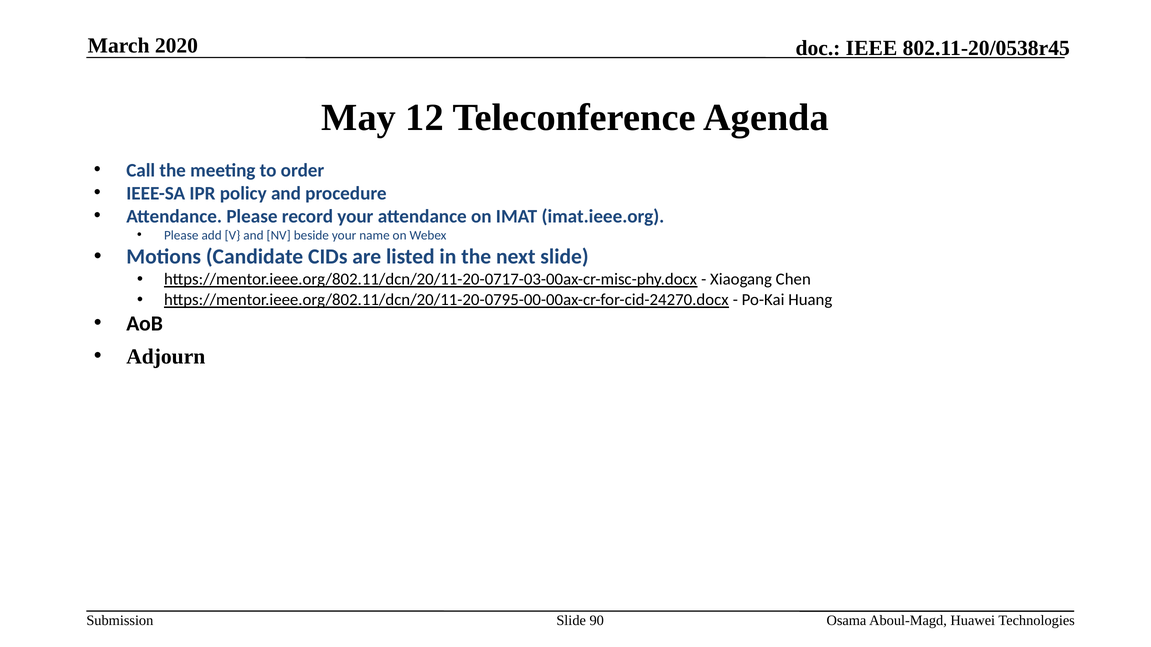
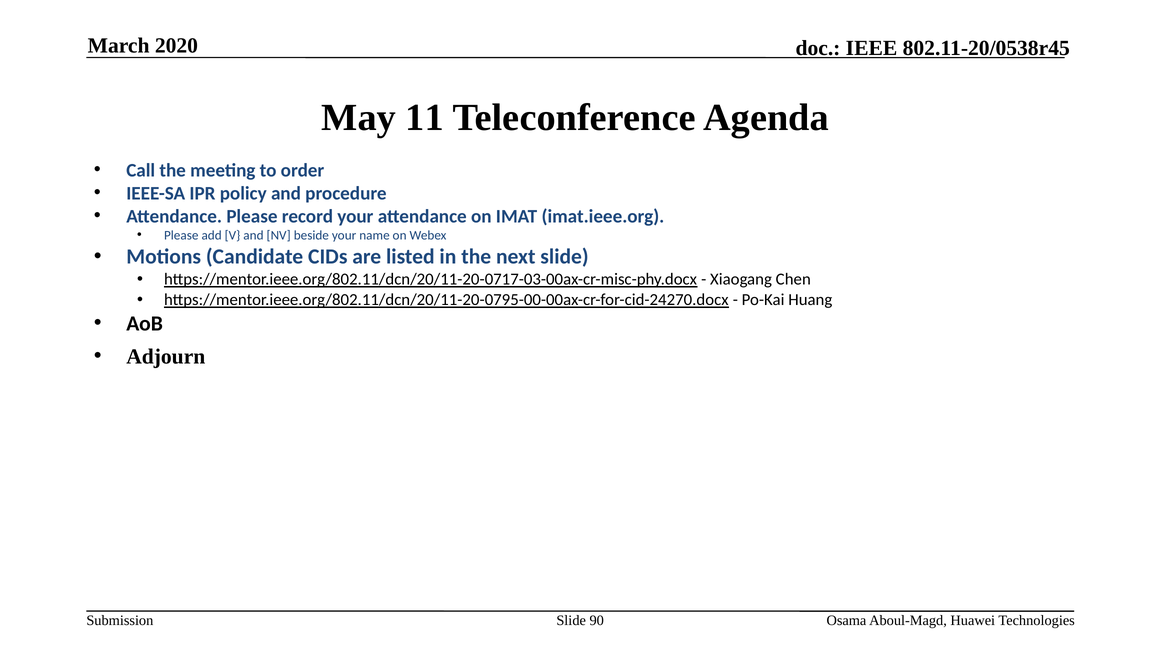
12: 12 -> 11 (425, 118)
